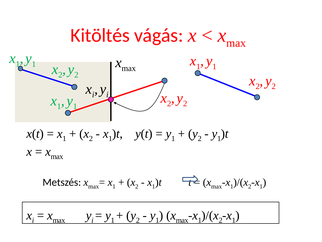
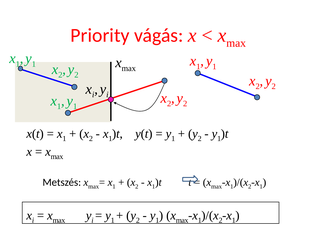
Kitöltés: Kitöltés -> Priority (100, 35)
